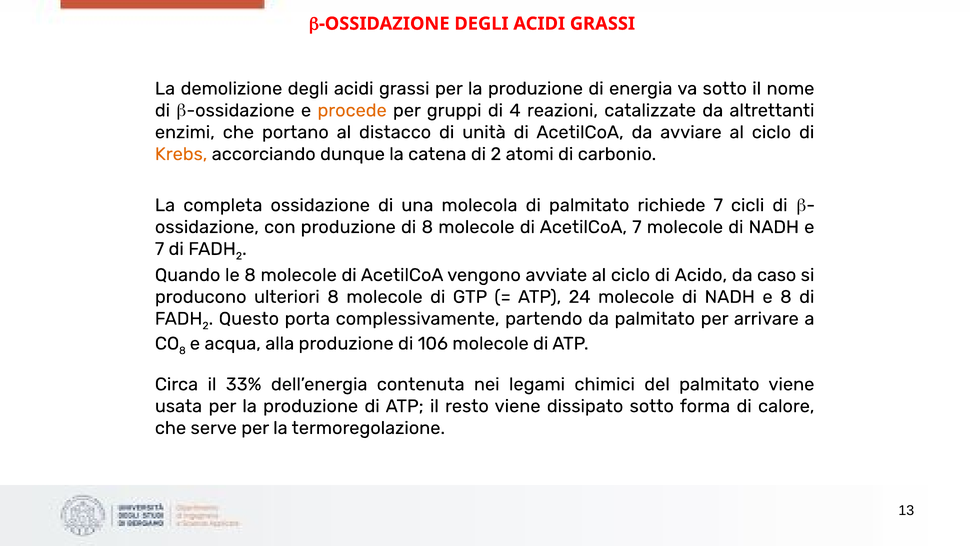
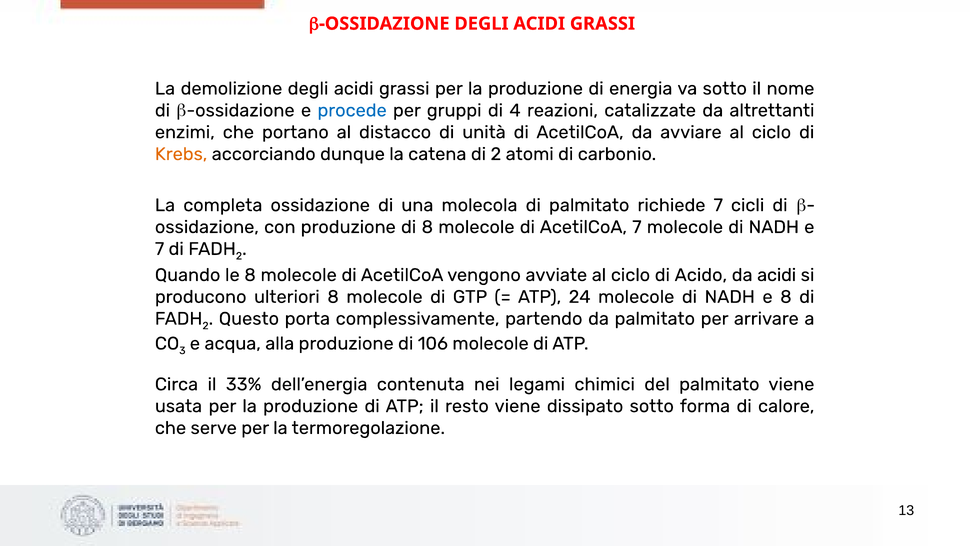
procede colour: orange -> blue (352, 110)
da caso: caso -> acidi (777, 275)
8: 8 -> 3 (182, 350)
